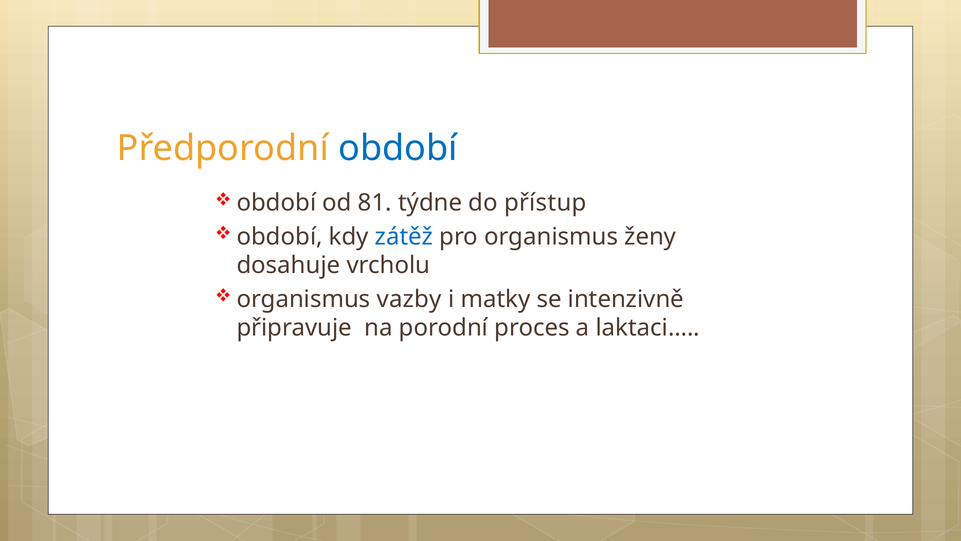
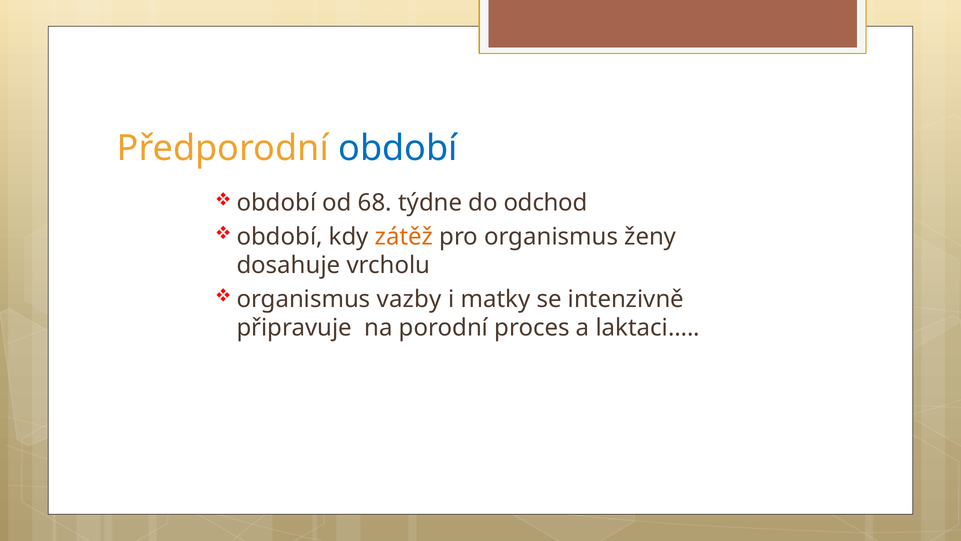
81: 81 -> 68 (375, 203)
přístup: přístup -> odchod (546, 203)
zátěž colour: blue -> orange (404, 236)
